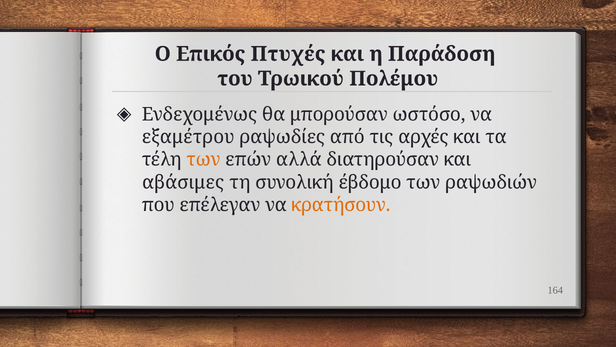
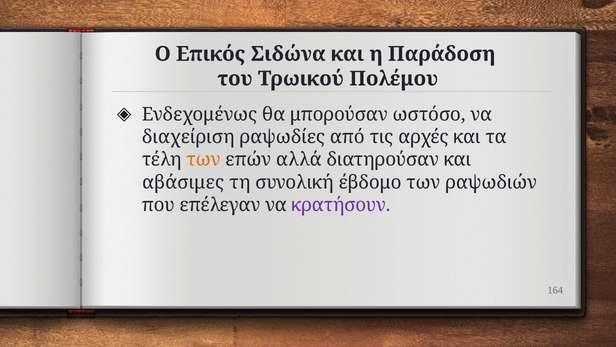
Πτυχές: Πτυχές -> Σιδώνα (288, 54)
εξαμέτρου: εξαμέτρου -> διαχείριση (188, 137)
κρατήσουν colour: orange -> purple (341, 205)
